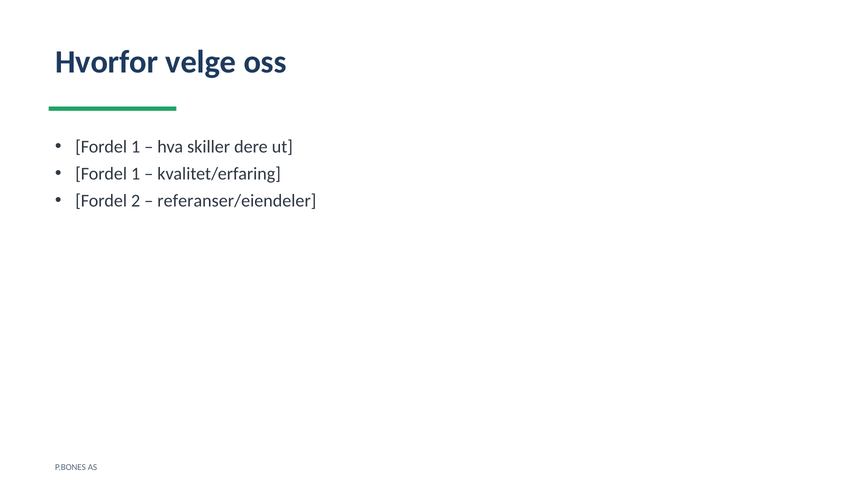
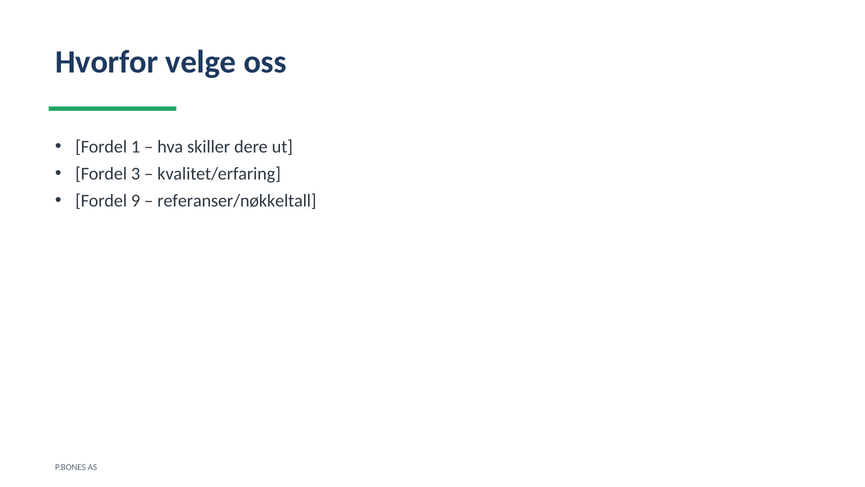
1: 1 -> 3 (136, 174)
2: 2 -> 9 (136, 201)
referanser/eiendeler: referanser/eiendeler -> referanser/nøkkeltall (237, 201)
